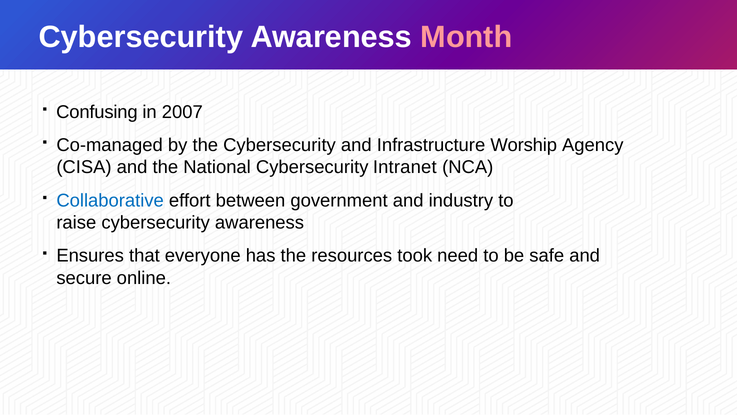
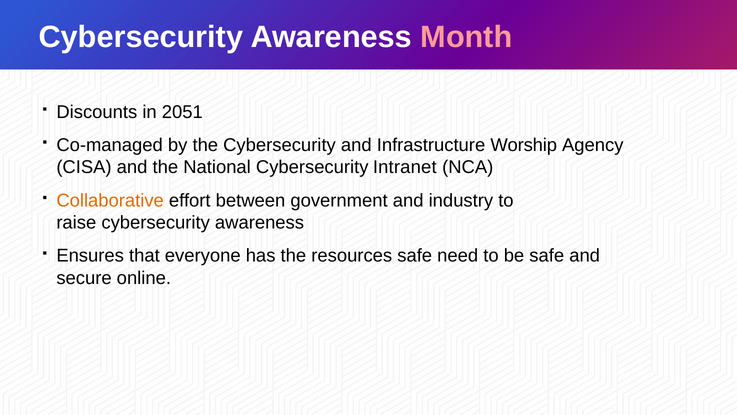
Confusing: Confusing -> Discounts (97, 112)
2007: 2007 -> 2051 (182, 112)
Collaborative colour: blue -> orange (110, 200)
resources took: took -> safe (415, 256)
